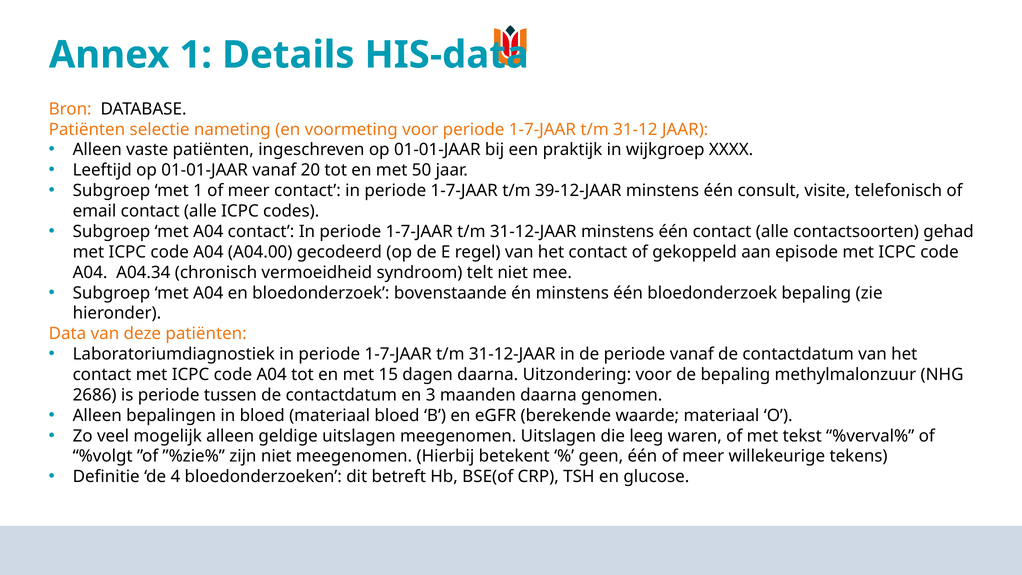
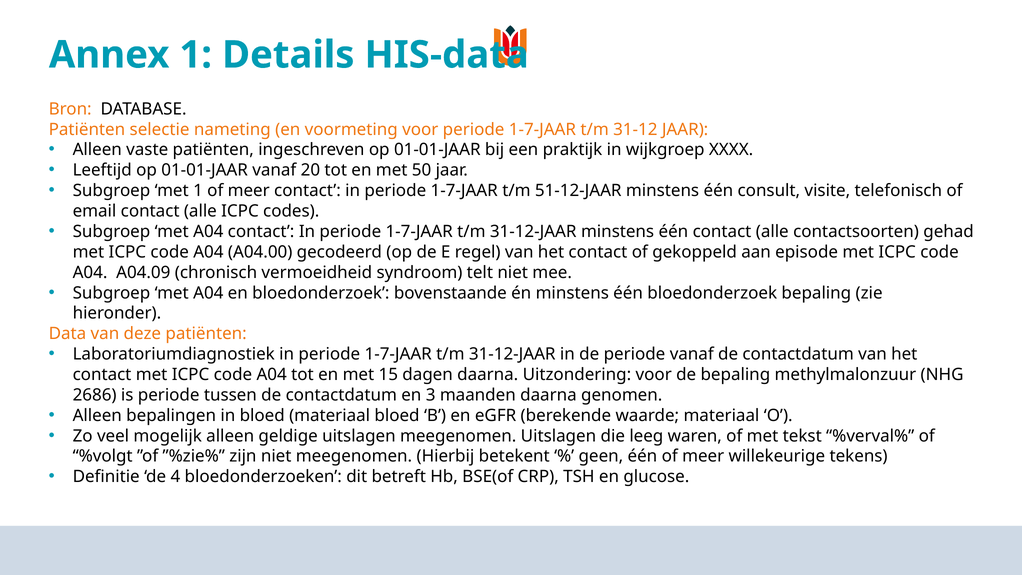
39-12-JAAR: 39-12-JAAR -> 51-12-JAAR (578, 191)
A04.34: A04.34 -> A04.09 (143, 272)
